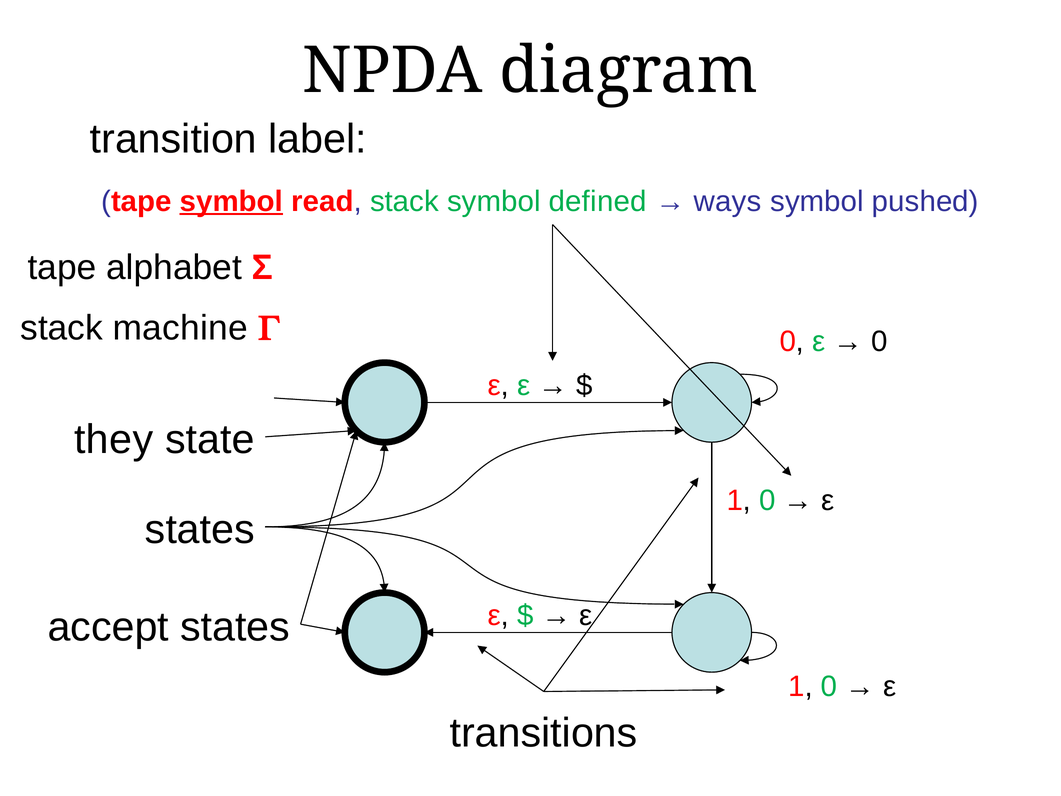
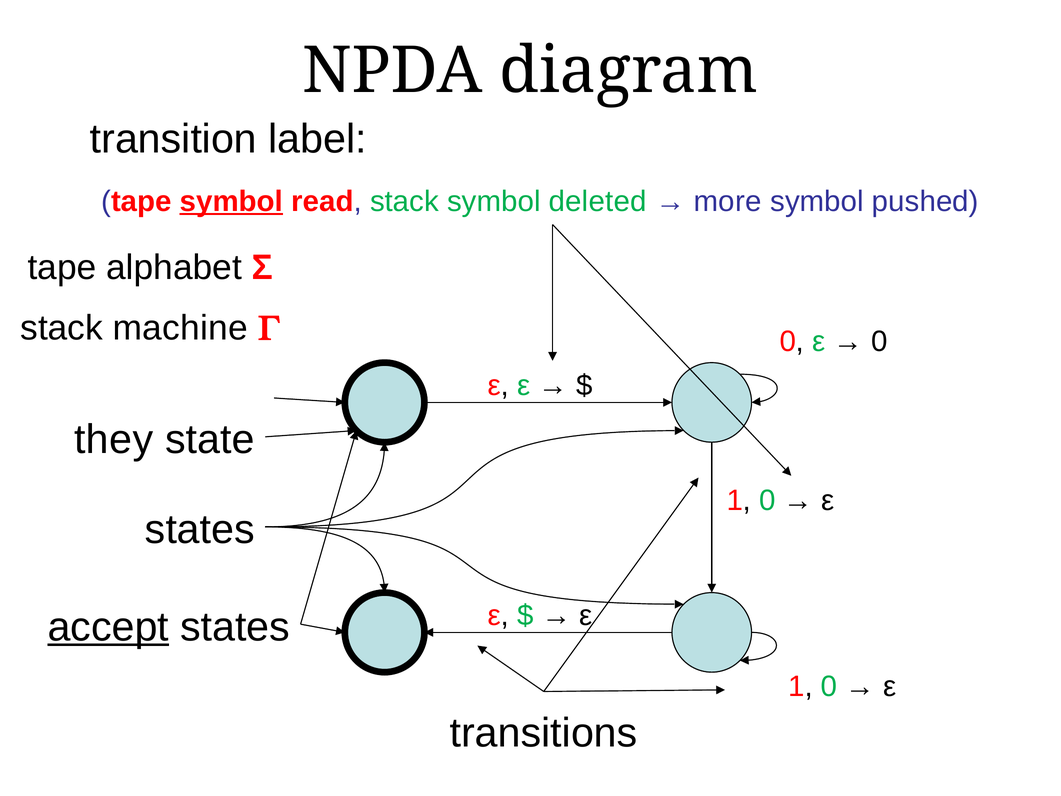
defined: defined -> deleted (598, 201)
ways: ways -> more (728, 201)
accept underline: none -> present (108, 627)
